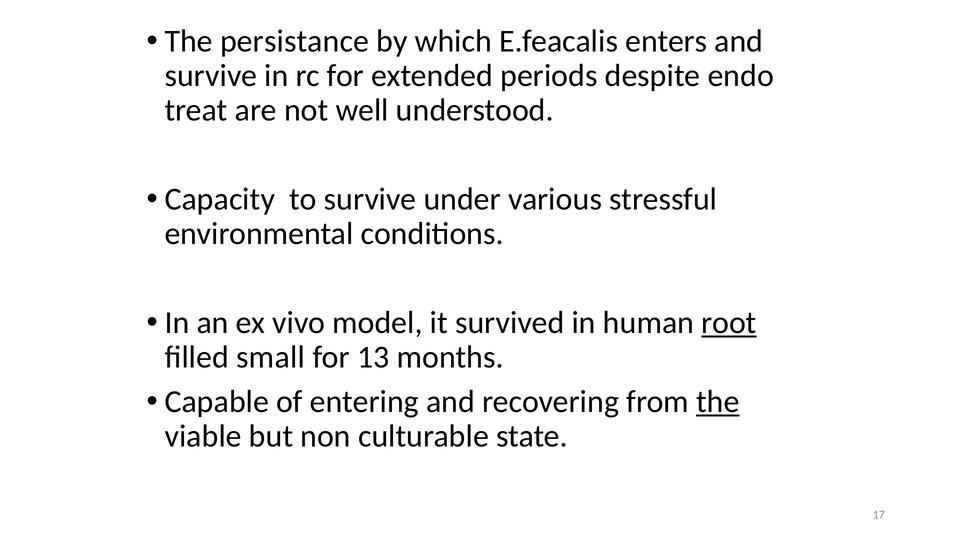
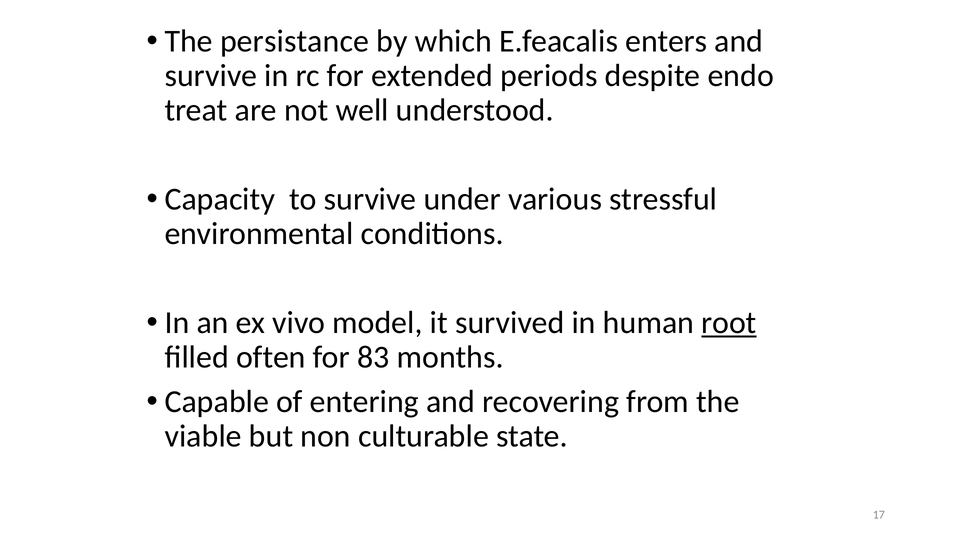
small: small -> often (271, 357)
13: 13 -> 83 (373, 357)
the underline: present -> none (718, 402)
